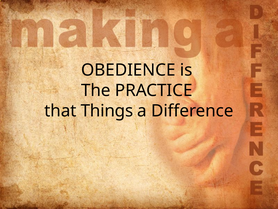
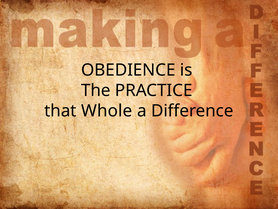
Things: Things -> Whole (107, 111)
